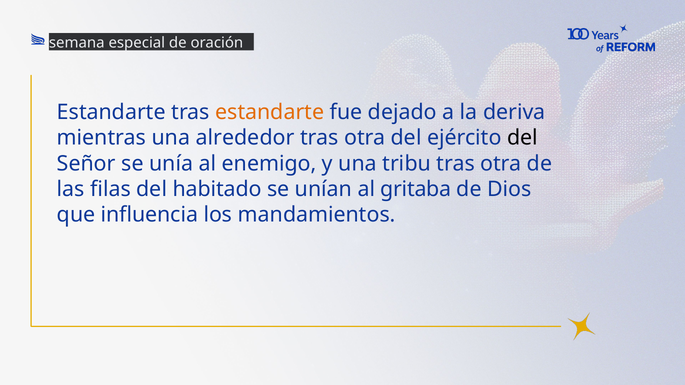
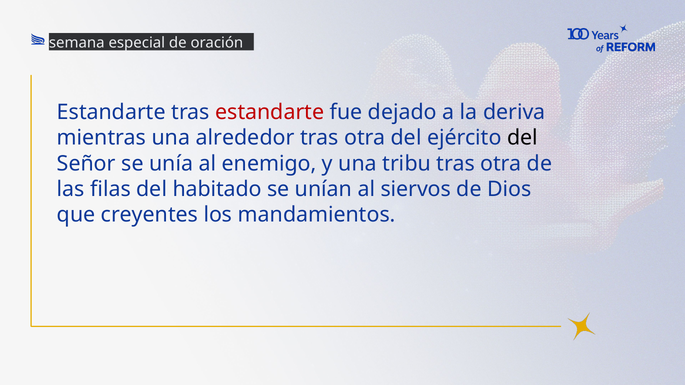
estandarte colour: orange -> red (270, 112)
gritaba: gritaba -> siervos (416, 189)
influencia: influencia -> creyentes (149, 215)
